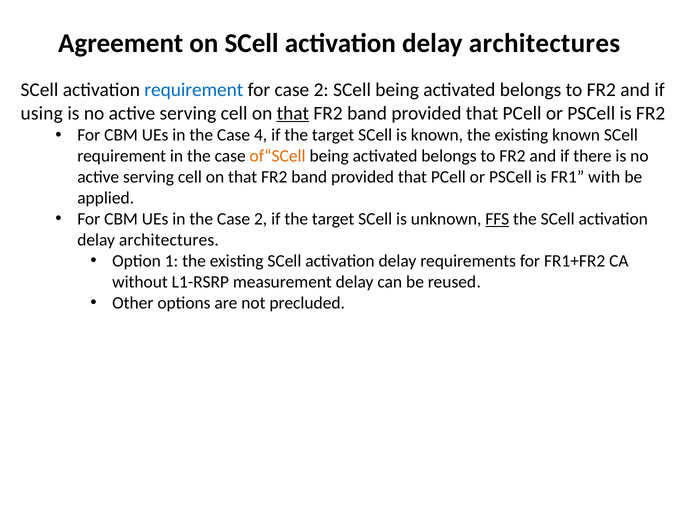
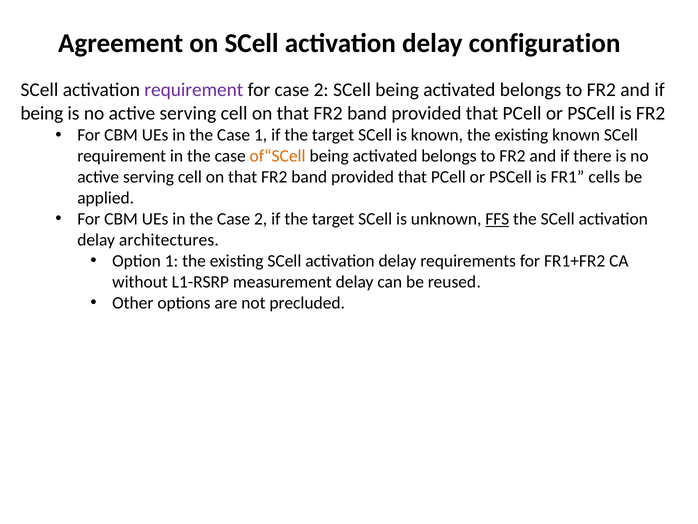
architectures: architectures -> configuration (545, 43)
requirement colour: blue -> purple (194, 90)
using: using -> being (42, 113)
that underline: present -> none (293, 113)
Case 4: 4 -> 1 (261, 135)
with: with -> cells (604, 177)
